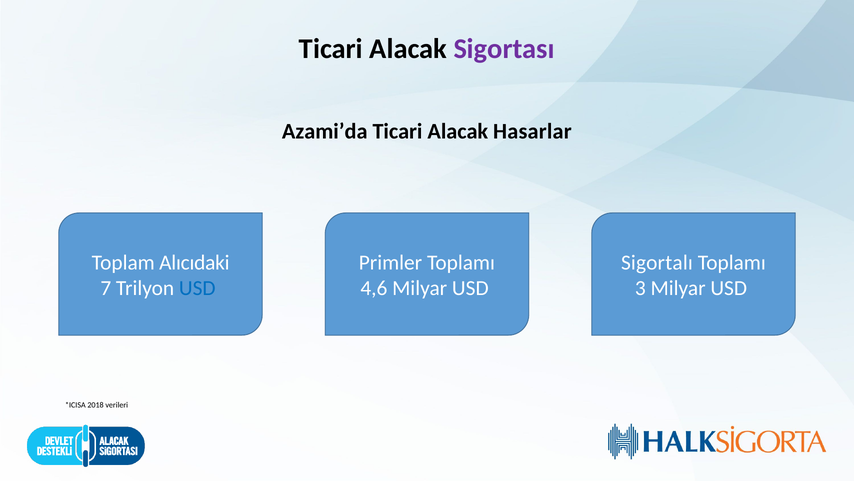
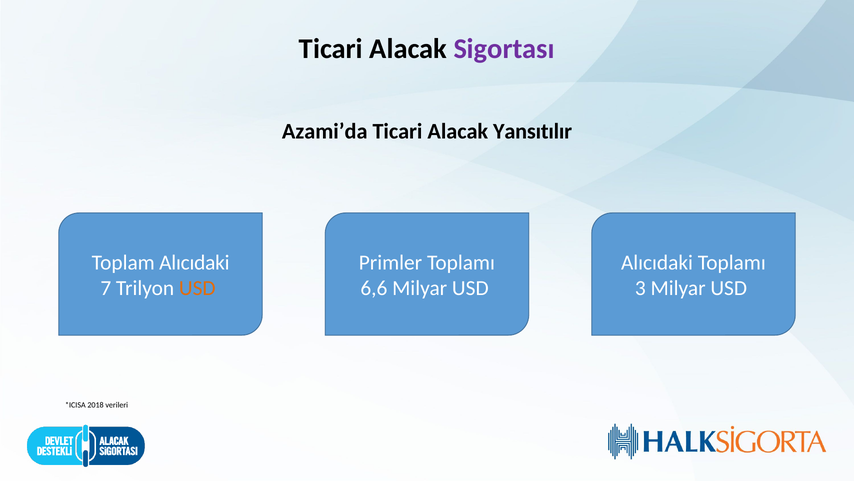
Hasarlar: Hasarlar -> Yansıtılır (533, 131)
Sigortalı: Sigortalı -> Alıcıdaki (657, 262)
USD colour: blue -> orange (197, 288)
4,6: 4,6 -> 6,6 (374, 288)
